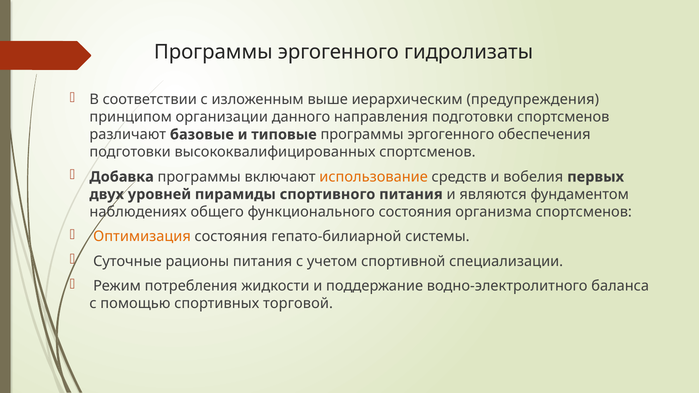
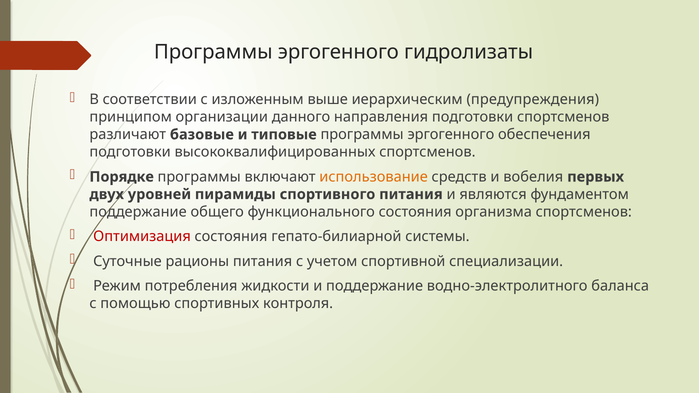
Добавка: Добавка -> Порядке (122, 177)
наблюдениях: наблюдениях -> поддержание (138, 212)
Оптимизация colour: orange -> red (142, 237)
торговой: торговой -> контроля (298, 304)
